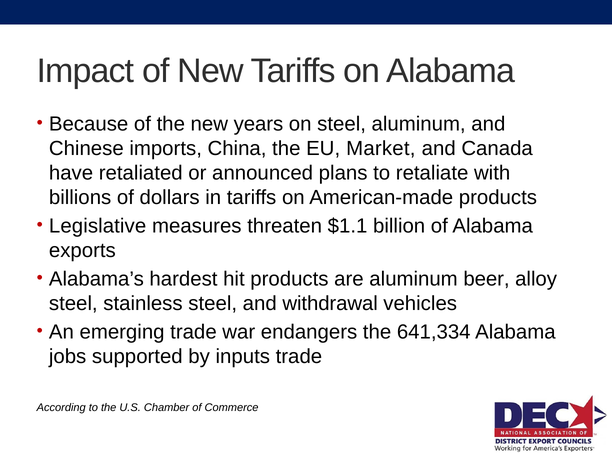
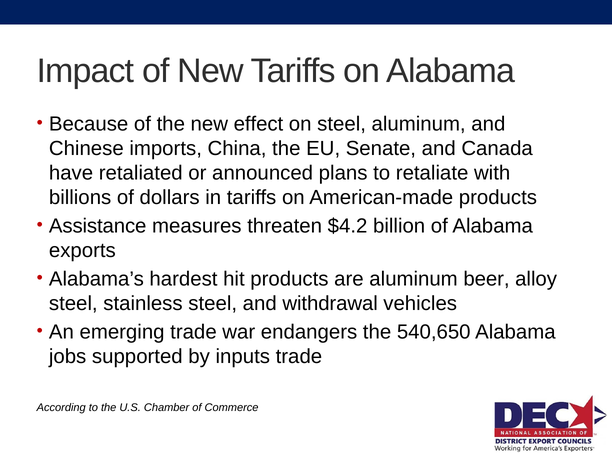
years: years -> effect (258, 124)
Market: Market -> Senate (381, 148)
Legislative: Legislative -> Assistance (98, 226)
$1.1: $1.1 -> $4.2 (348, 226)
641,334: 641,334 -> 540,650 (434, 332)
